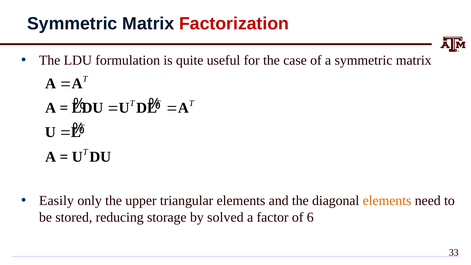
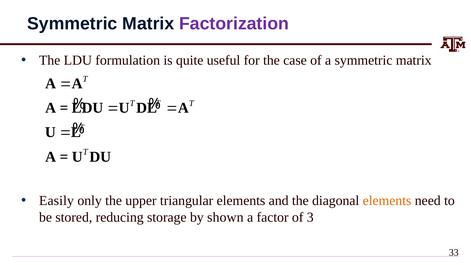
Factorization colour: red -> purple (234, 24)
solved: solved -> shown (225, 217)
6: 6 -> 3 (310, 217)
